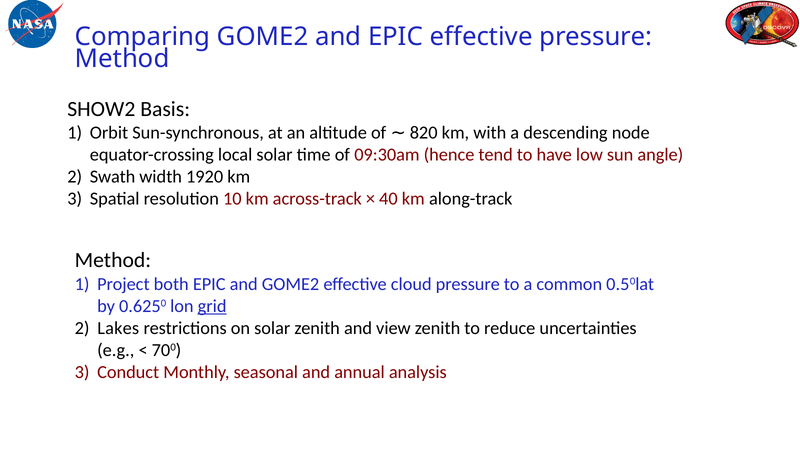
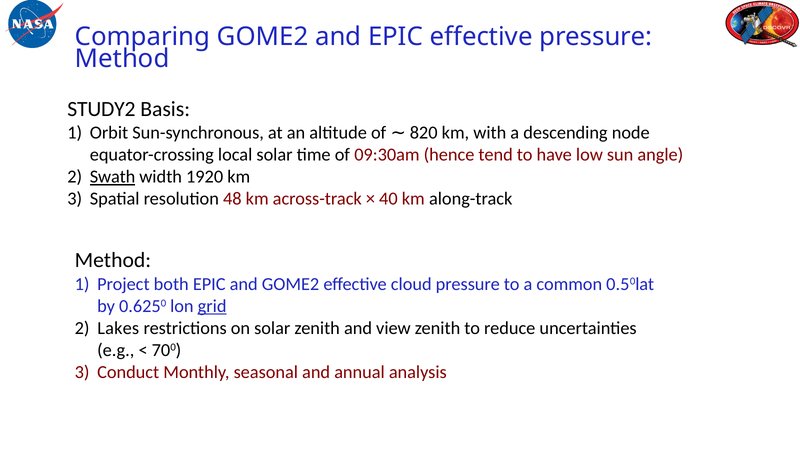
SHOW2: SHOW2 -> STUDY2 (101, 109)
Swath underline: none -> present (113, 177)
10: 10 -> 48 (232, 199)
